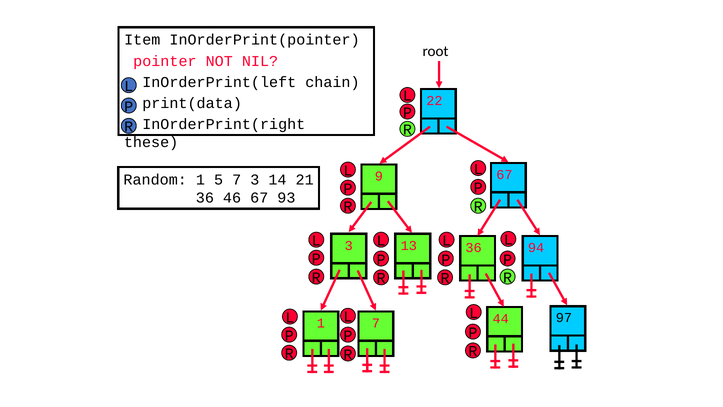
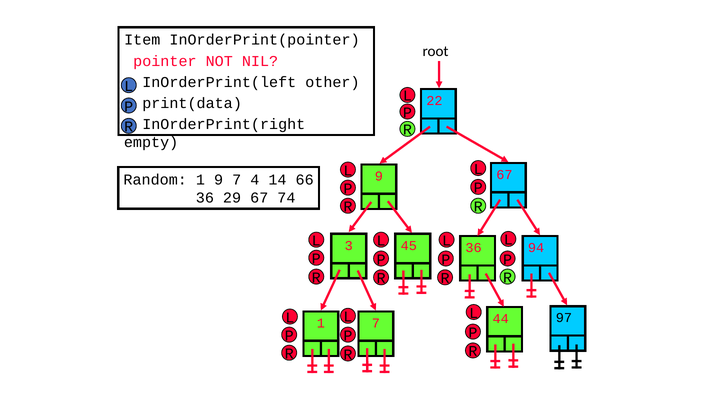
chain: chain -> other (332, 82)
these: these -> empty (151, 142)
5: 5 -> 9 (219, 180)
7 3: 3 -> 4 (255, 180)
21: 21 -> 66 (305, 180)
46: 46 -> 29 (232, 198)
93: 93 -> 74 (286, 198)
13: 13 -> 45 (409, 245)
